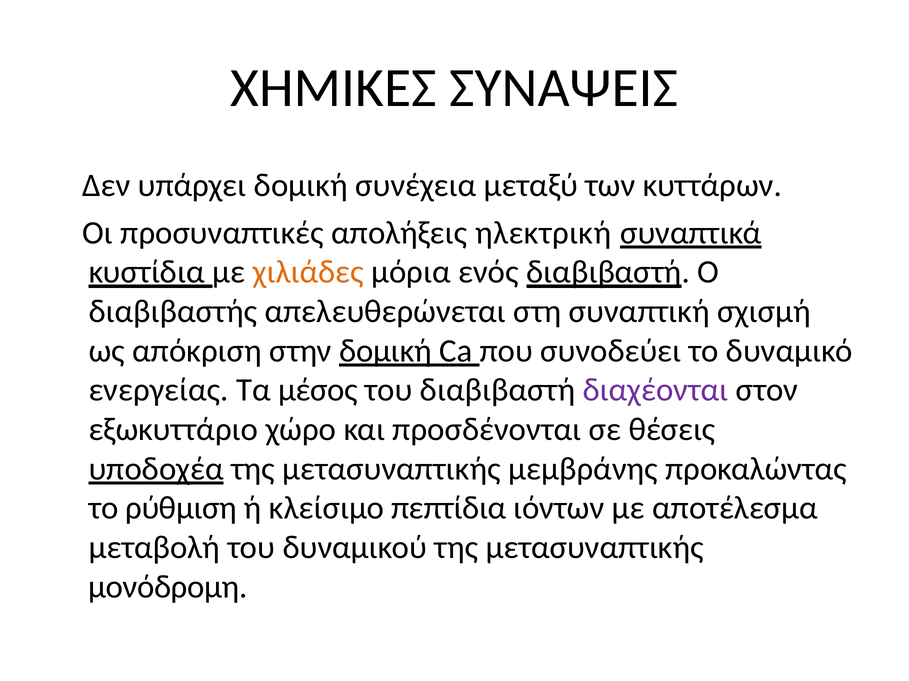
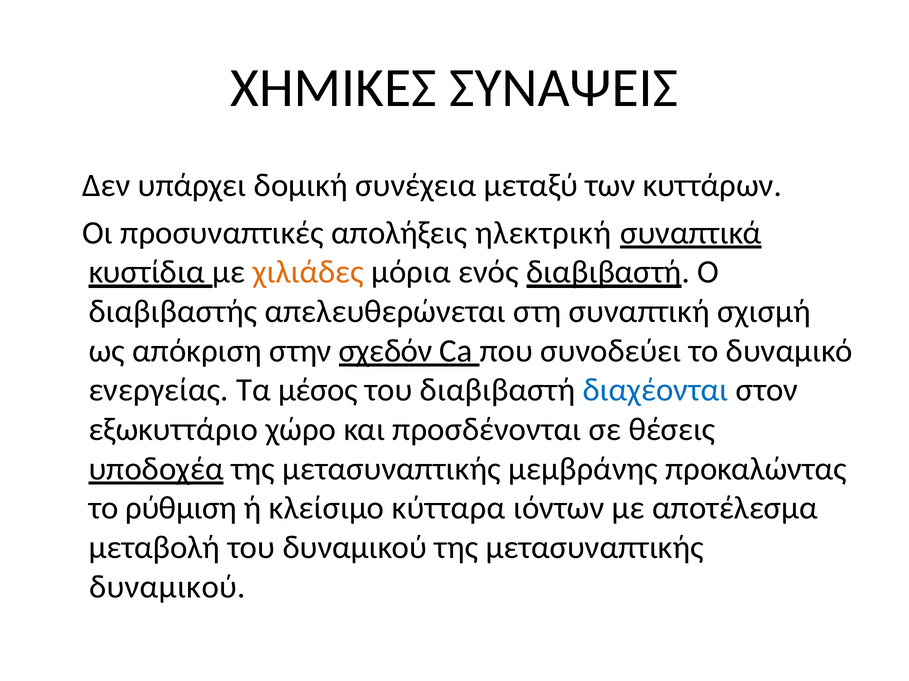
στην δομική: δομική -> σχεδόν (386, 351)
διαχέονται colour: purple -> blue (656, 391)
πεπτίδια: πεπτίδια -> κύτταρα (449, 509)
μονόδρομη: μονόδρομη -> δυναμικού (167, 587)
